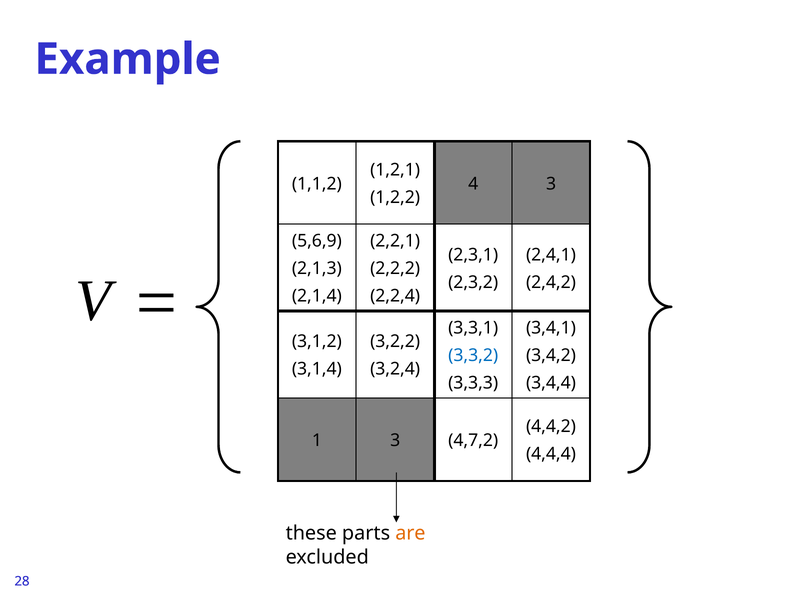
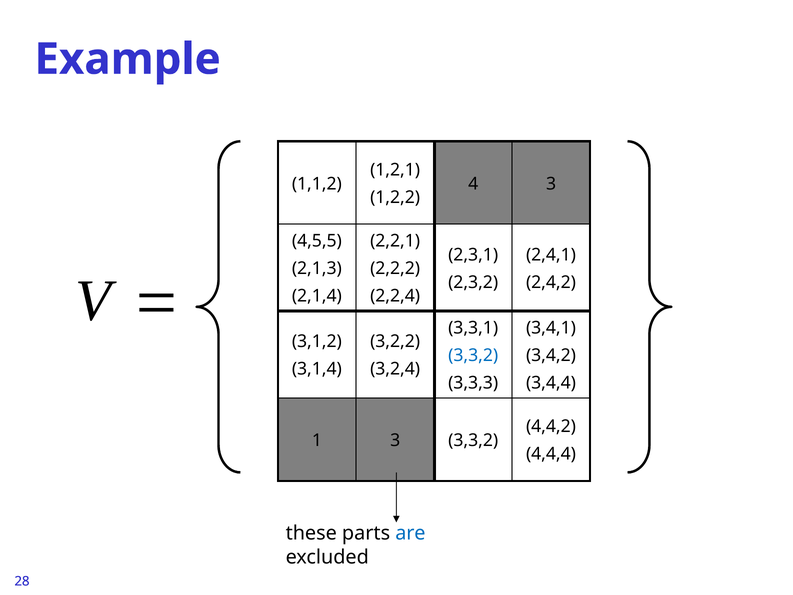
5,6,9: 5,6,9 -> 4,5,5 (317, 241)
3 4,7,2: 4,7,2 -> 3,3,2 (473, 440)
are colour: orange -> blue (410, 533)
